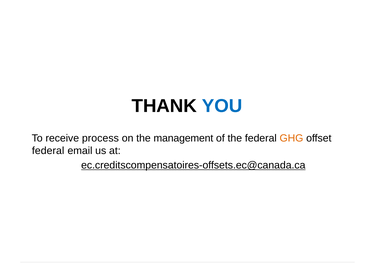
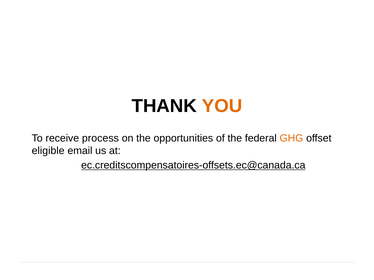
YOU colour: blue -> orange (222, 106)
management: management -> opportunities (183, 138)
federal: federal -> eligible (48, 151)
